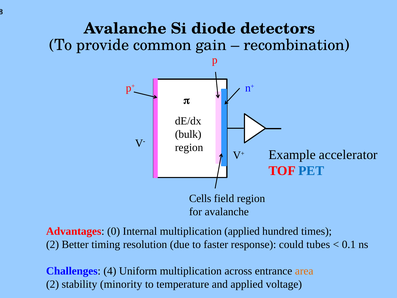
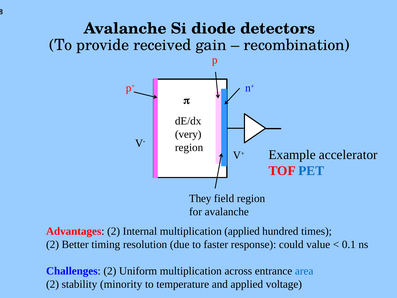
common: common -> received (162, 45)
bulk: bulk -> very (188, 134)
Cells: Cells -> They (200, 198)
Advantages 0: 0 -> 2 (114, 231)
tubes: tubes -> value (318, 244)
Challenges 4: 4 -> 2 (110, 271)
area colour: orange -> blue (304, 271)
